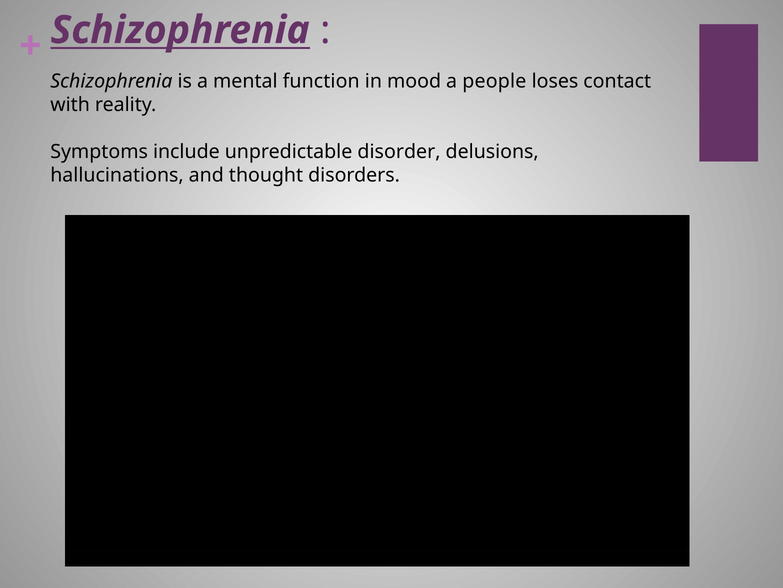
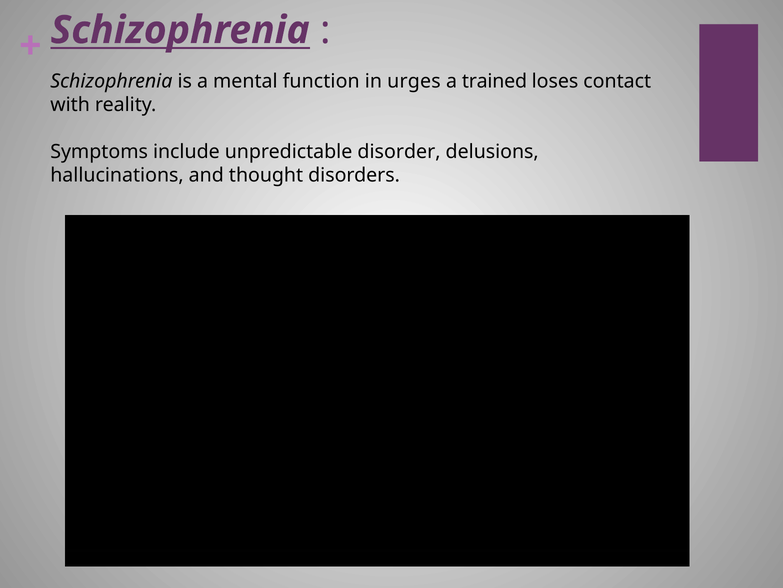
mood: mood -> urges (414, 81)
people: people -> trained (494, 81)
